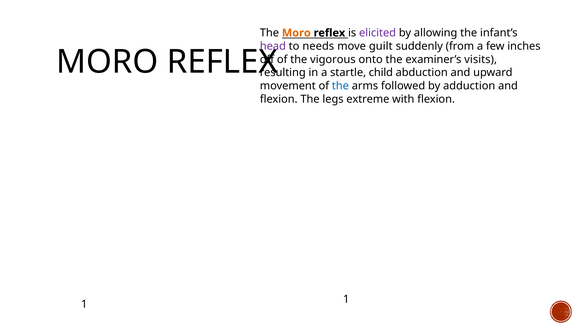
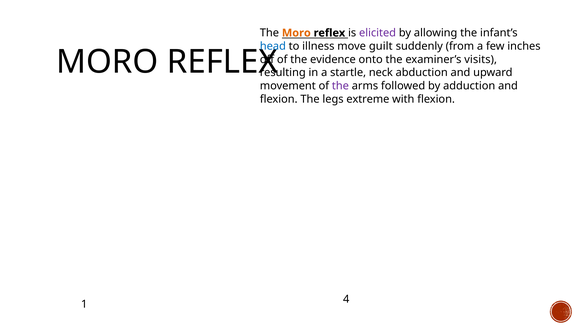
head colour: purple -> blue (273, 46)
needs: needs -> illness (318, 46)
vigorous: vigorous -> evidence (333, 59)
child: child -> neck (381, 73)
the colour: blue -> purple (340, 86)
1 1: 1 -> 4 (346, 299)
